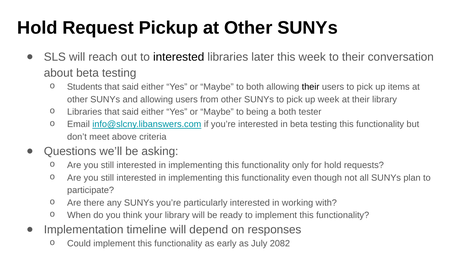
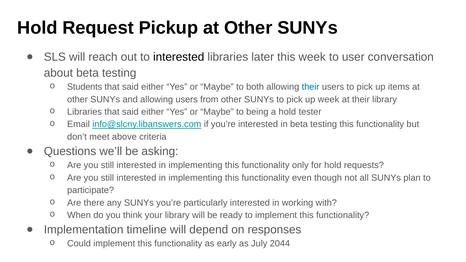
to their: their -> user (353, 57)
their colour: black -> blue (311, 87)
a both: both -> hold (287, 112)
2082: 2082 -> 2044 (280, 244)
